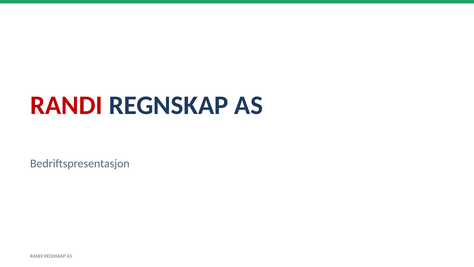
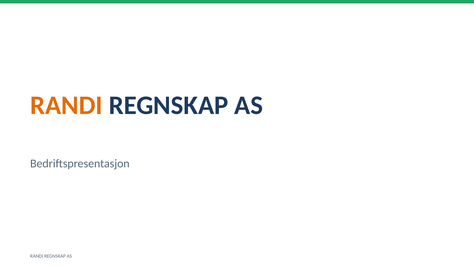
RANDI colour: red -> orange (66, 105)
